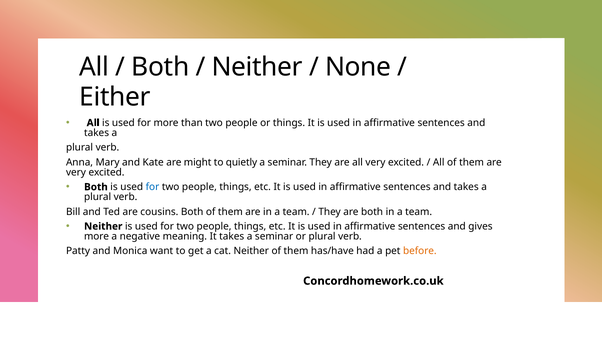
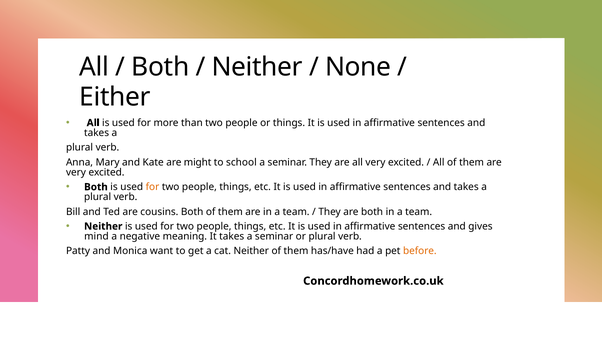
quietly: quietly -> school (241, 162)
for colour: blue -> orange (152, 187)
more: more -> mind (96, 236)
